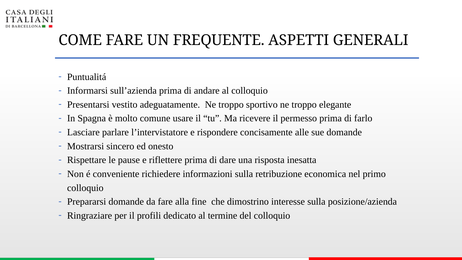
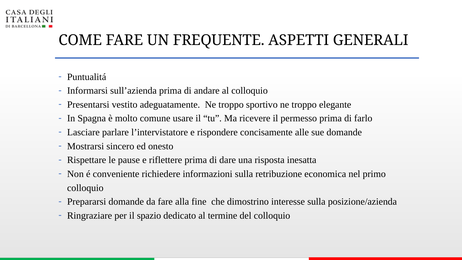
profili: profili -> spazio (149, 216)
